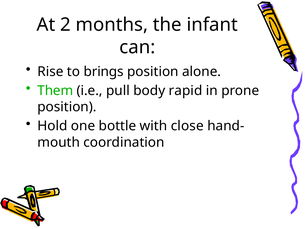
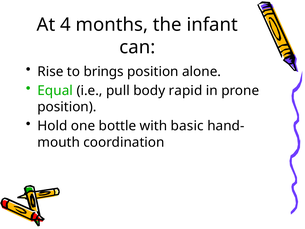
2: 2 -> 4 (66, 25)
Them: Them -> Equal (55, 91)
close: close -> basic (187, 126)
